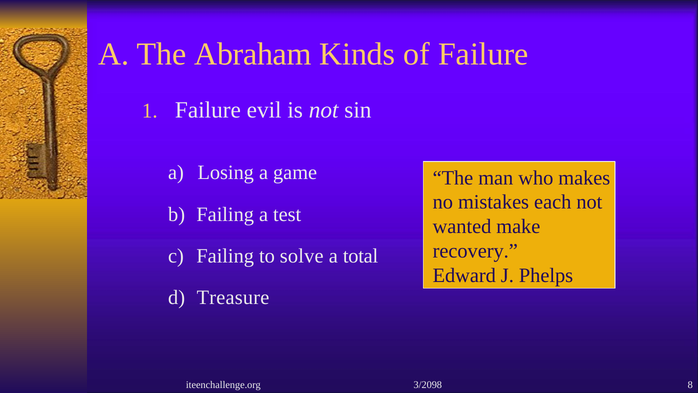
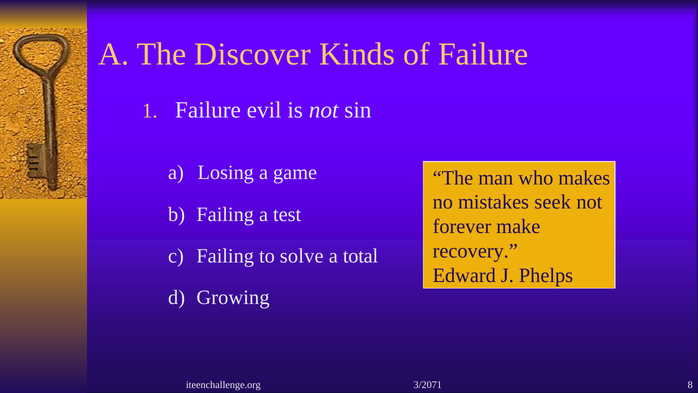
Abraham: Abraham -> Discover (253, 54)
each: each -> seek (553, 202)
wanted: wanted -> forever (462, 227)
Treasure: Treasure -> Growing (233, 297)
3/2098: 3/2098 -> 3/2071 (428, 385)
